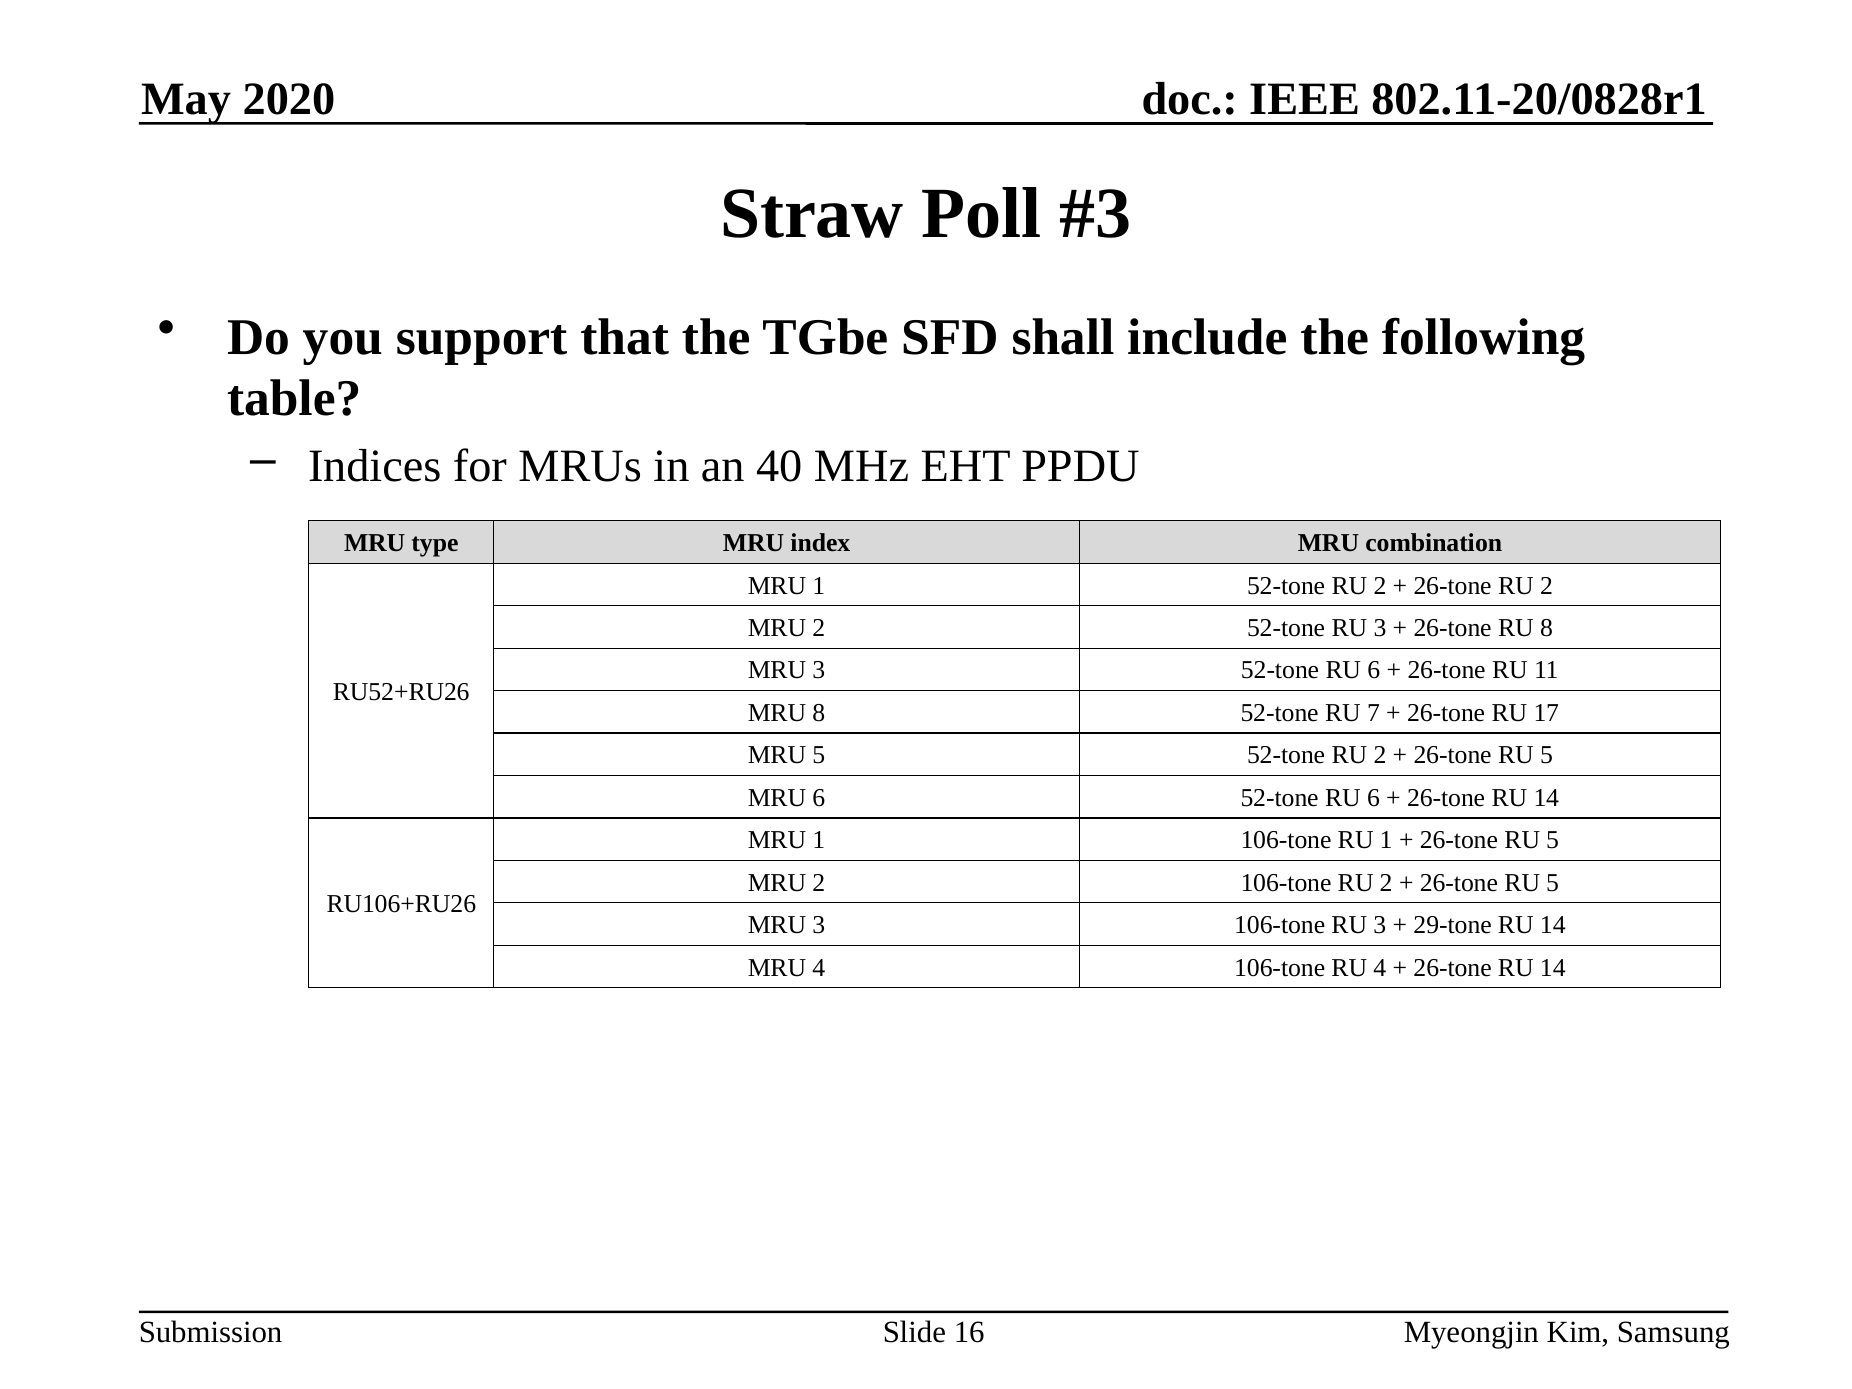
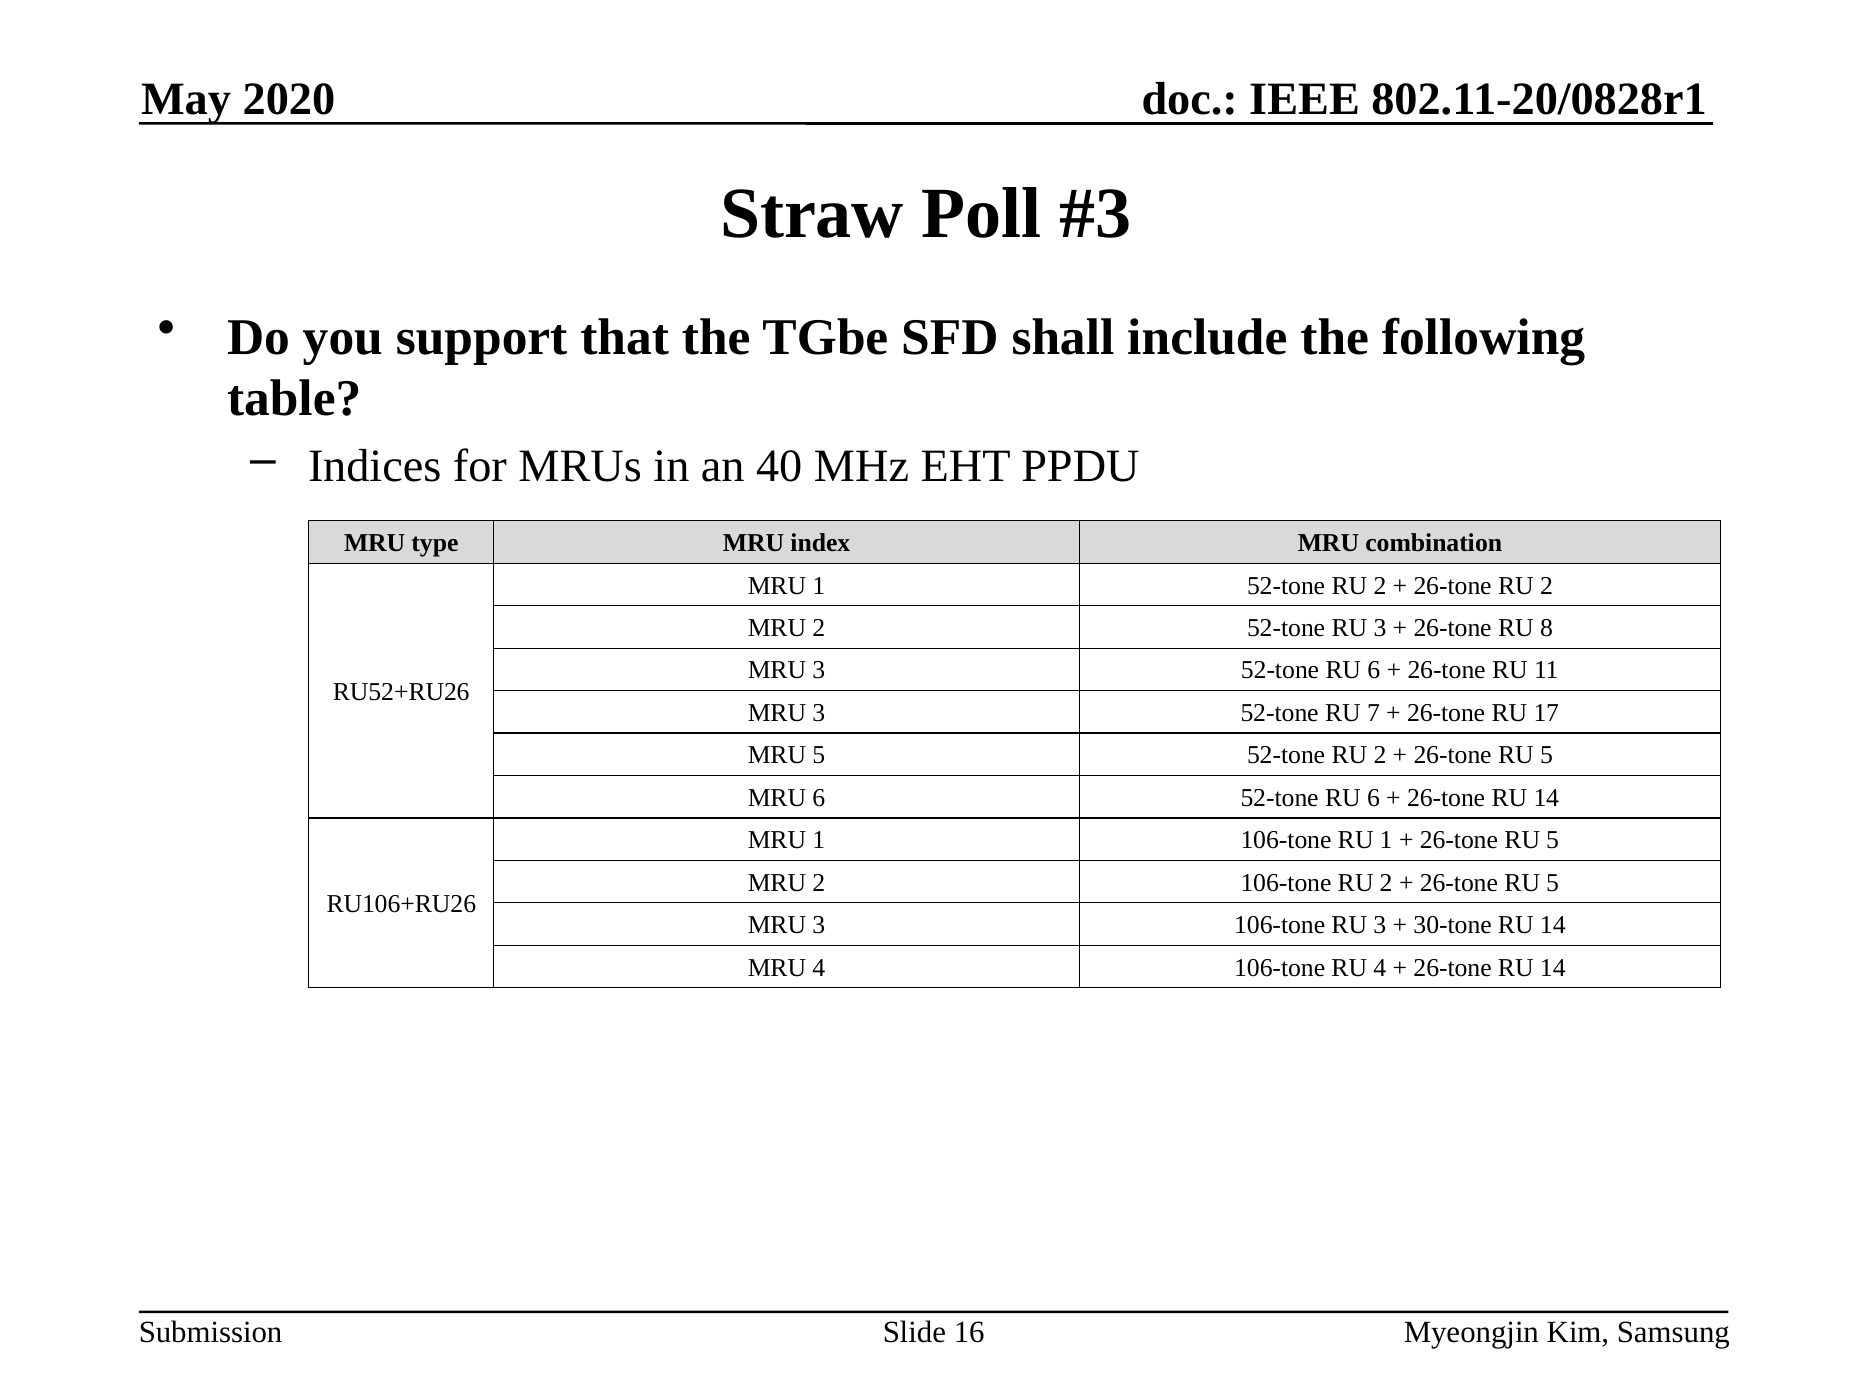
8: 8 -> 3 (819, 713)
29-tone: 29-tone -> 30-tone (1453, 925)
